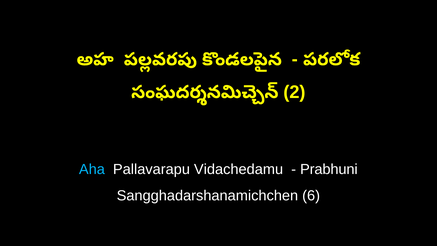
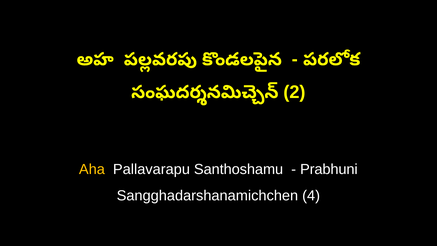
Aha colour: light blue -> yellow (92, 169)
Vidachedamu: Vidachedamu -> Santhoshamu (239, 169)
6: 6 -> 4 (311, 195)
